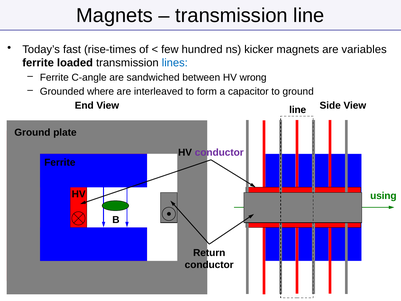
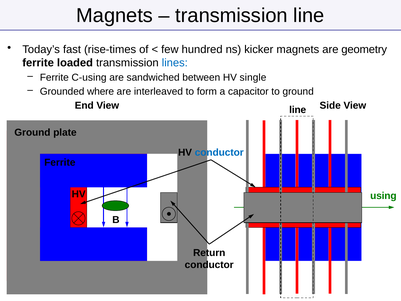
variables: variables -> geometry (364, 50)
C-angle: C-angle -> C-using (89, 78)
wrong: wrong -> single (253, 78)
conductor colour: purple -> blue (219, 152)
